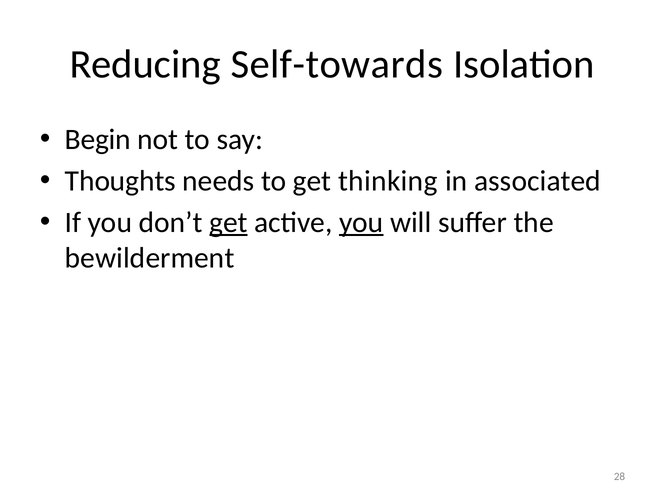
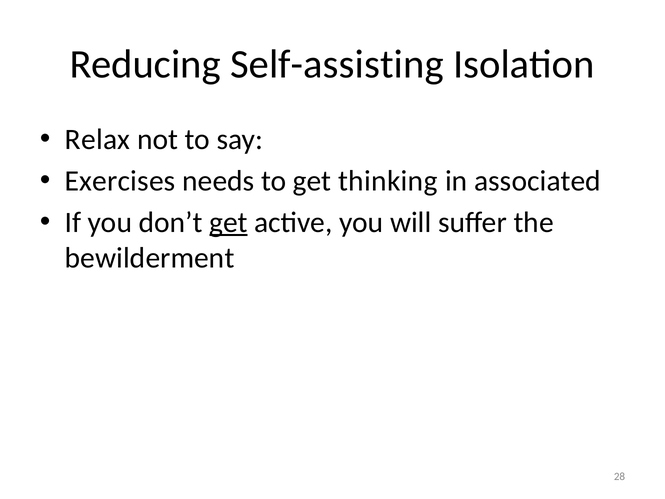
Self-towards: Self-towards -> Self-assisting (337, 64)
Begin: Begin -> Relax (98, 140)
Thoughts: Thoughts -> Exercises (120, 181)
you underline: present -> none (361, 222)
